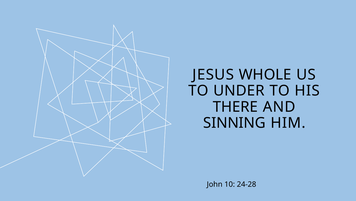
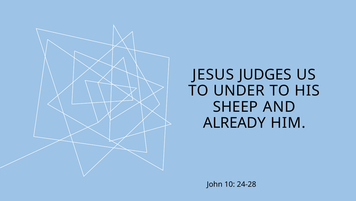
WHOLE: WHOLE -> JUDGES (265, 74)
THERE: THERE -> SHEEP (235, 106)
SINNING: SINNING -> ALREADY (235, 122)
